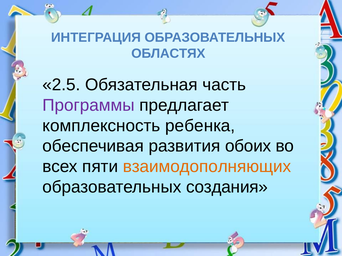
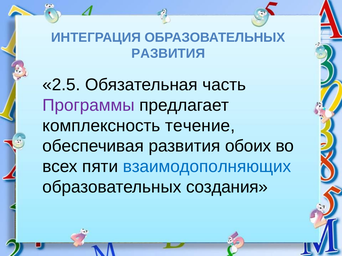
ОБЛАСТЯХ: ОБЛАСТЯХ -> РАЗВИТИЯ (168, 54)
ребенка: ребенка -> течение (200, 126)
взаимодополняющих colour: orange -> blue (207, 167)
